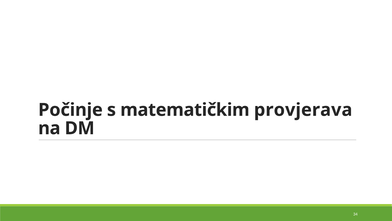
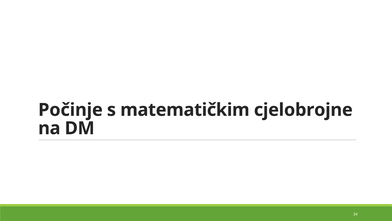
provjerava: provjerava -> cjelobrojne (303, 110)
